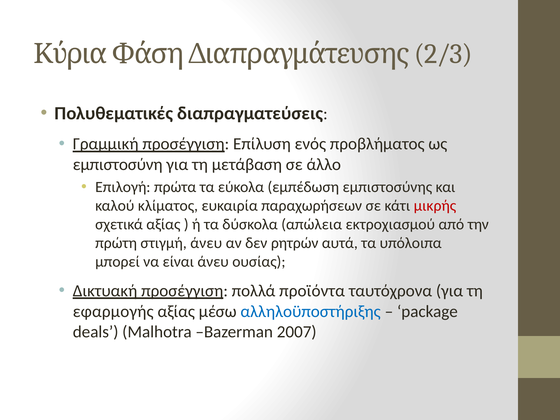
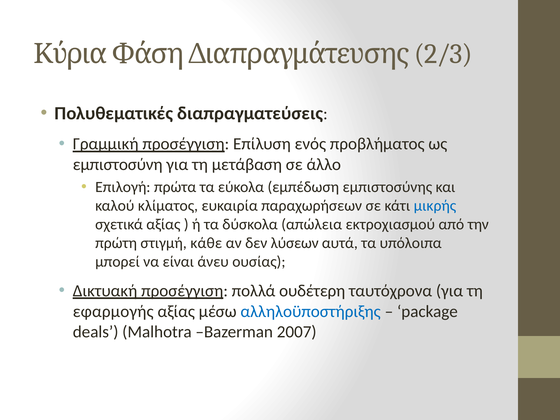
μικρής colour: red -> blue (435, 206)
στιγμή άνευ: άνευ -> κάθε (206, 243)
ρητρών: ρητρών -> λύσεων (295, 243)
προϊόντα: προϊόντα -> ουδέτερη (312, 291)
